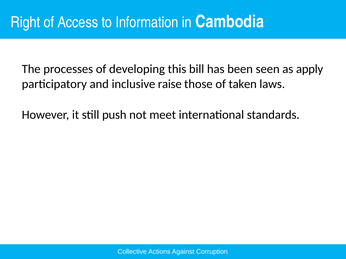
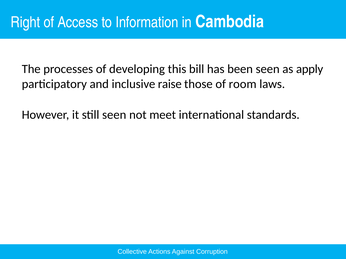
taken: taken -> room (243, 84)
still push: push -> seen (114, 115)
